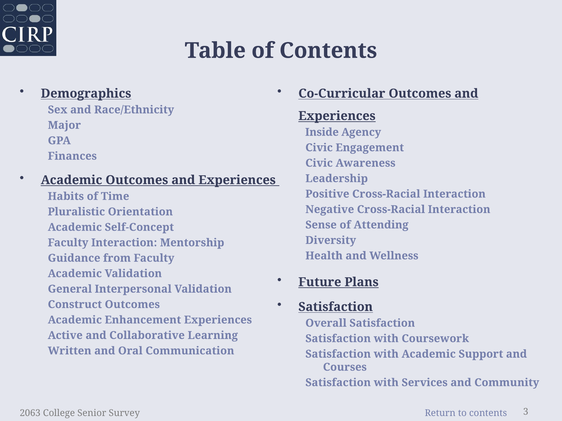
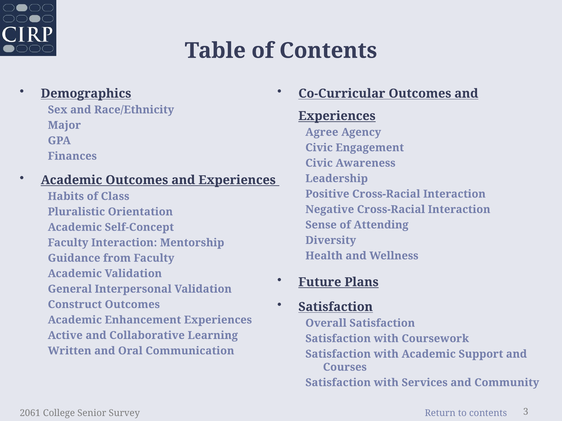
Inside: Inside -> Agree (322, 132)
Time: Time -> Class (115, 197)
2063: 2063 -> 2061 (30, 414)
